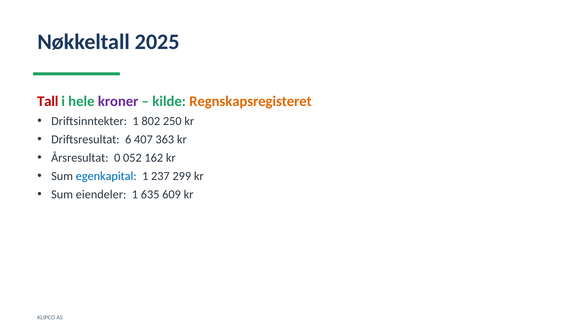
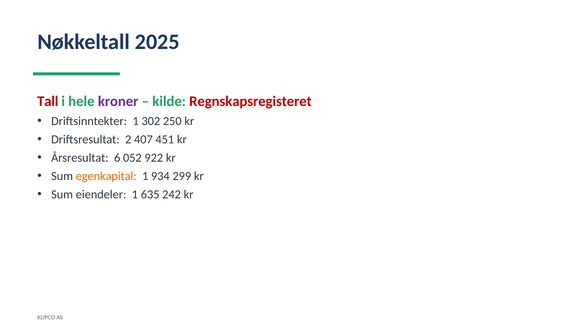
Regnskapsregisteret colour: orange -> red (250, 101)
802: 802 -> 302 (151, 121)
6: 6 -> 2 (128, 139)
363: 363 -> 451 (165, 139)
0: 0 -> 6 (117, 158)
162: 162 -> 922 (154, 158)
egenkapital colour: blue -> orange (106, 176)
237: 237 -> 934 (160, 176)
609: 609 -> 242 (172, 194)
